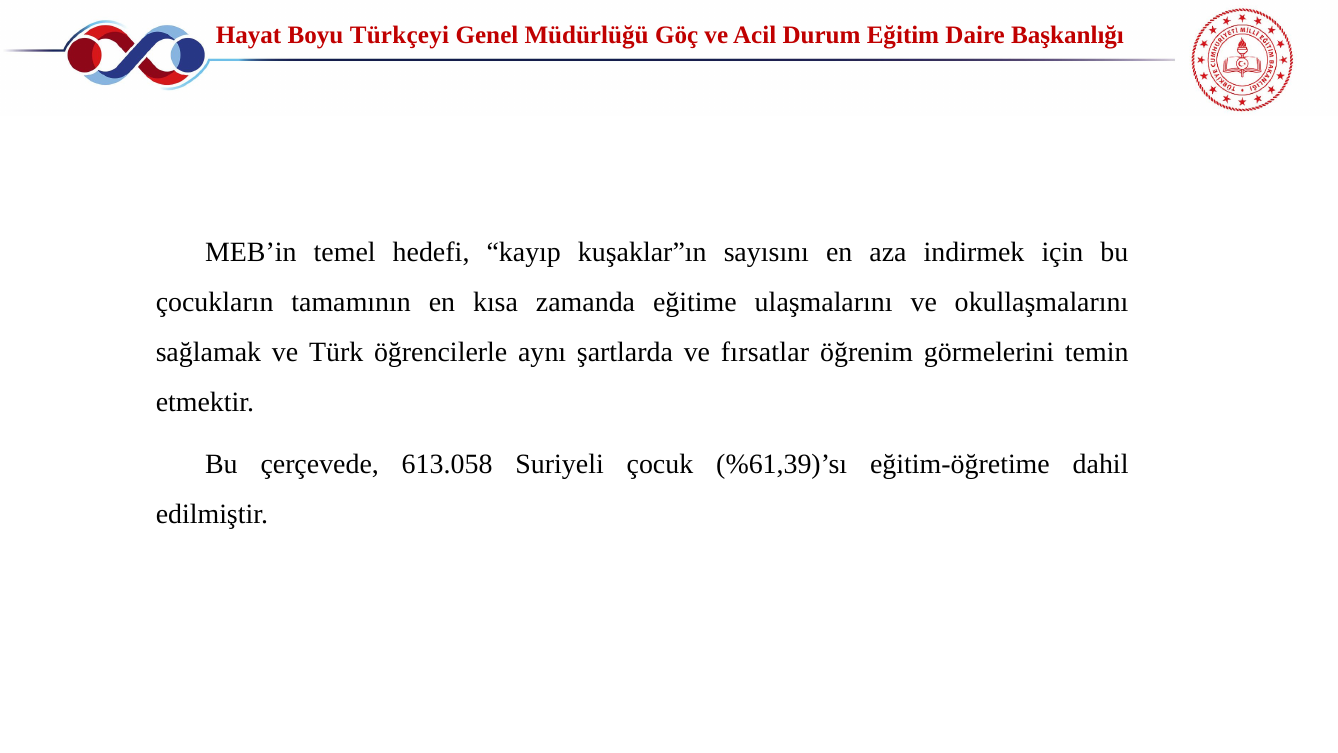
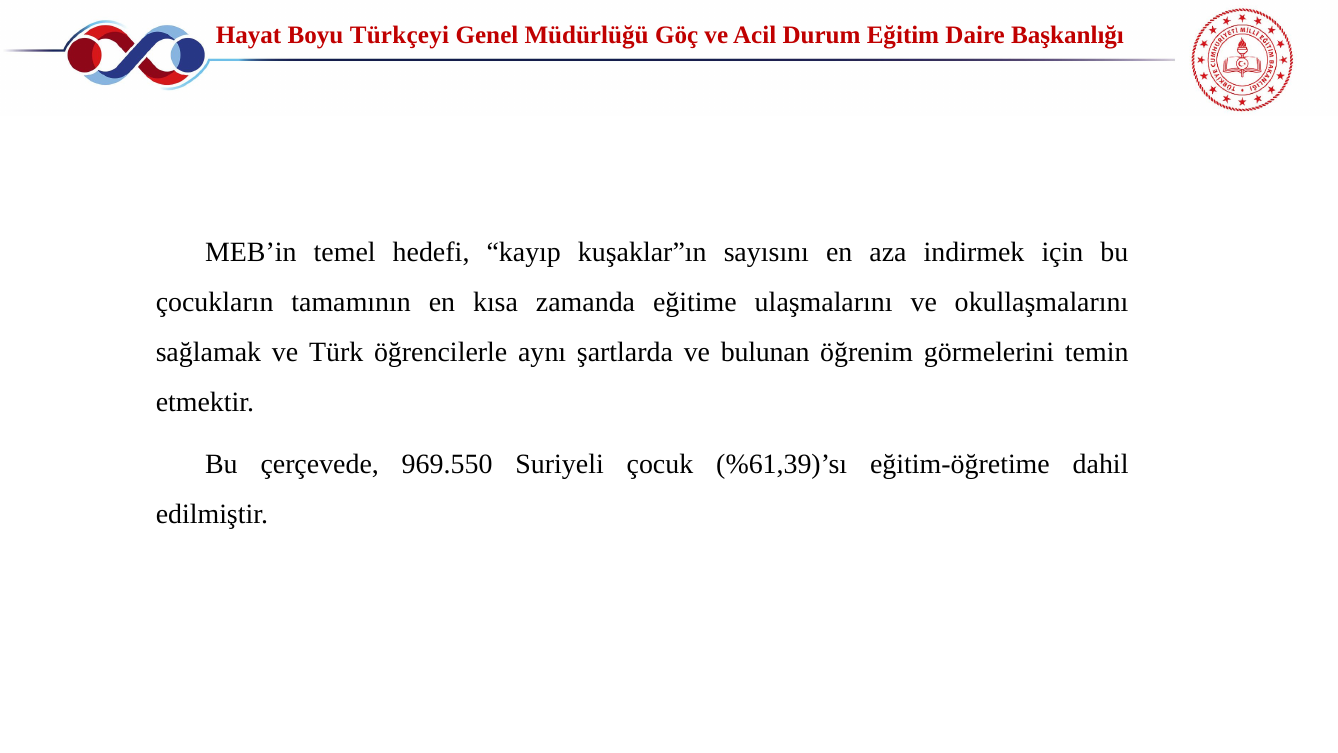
fırsatlar: fırsatlar -> bulunan (765, 352)
613.058: 613.058 -> 969.550 (447, 464)
